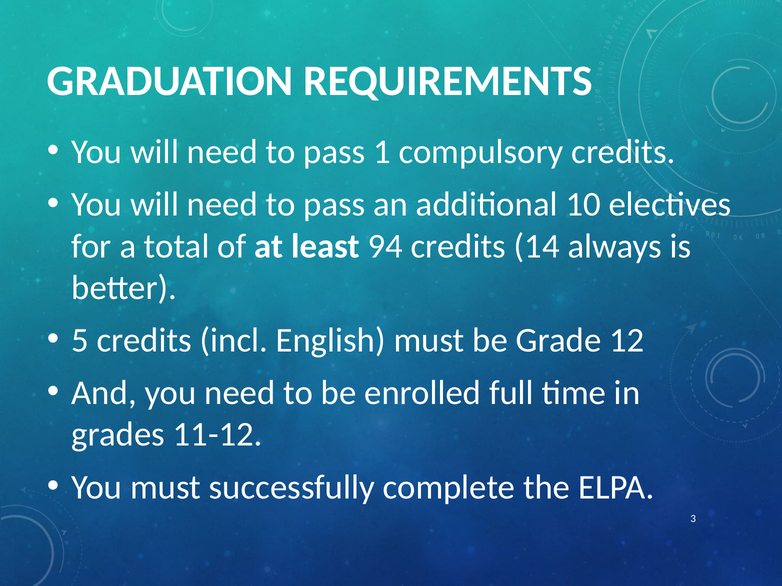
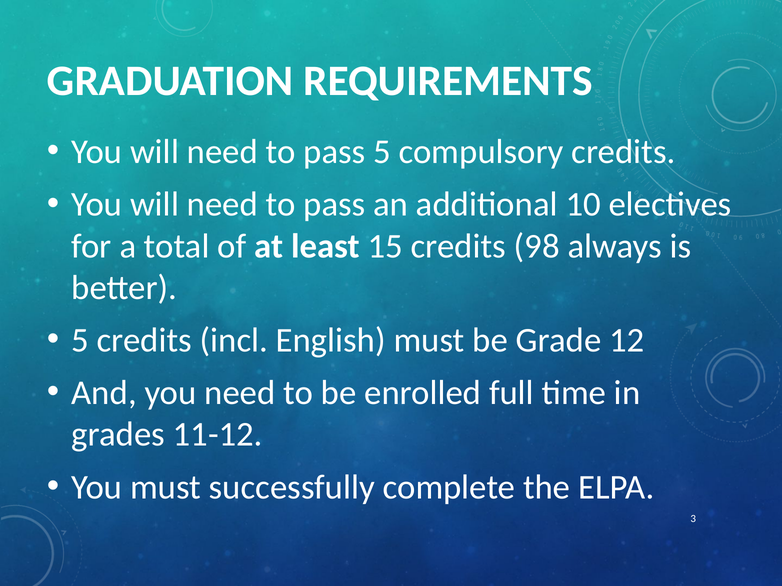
pass 1: 1 -> 5 (382, 152)
94: 94 -> 15 (385, 246)
14: 14 -> 98 (537, 246)
